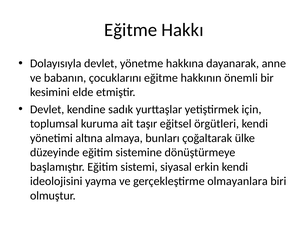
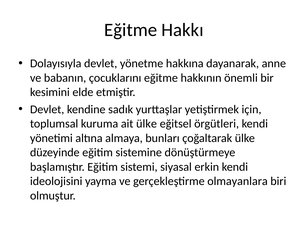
ait taşır: taşır -> ülke (147, 124)
